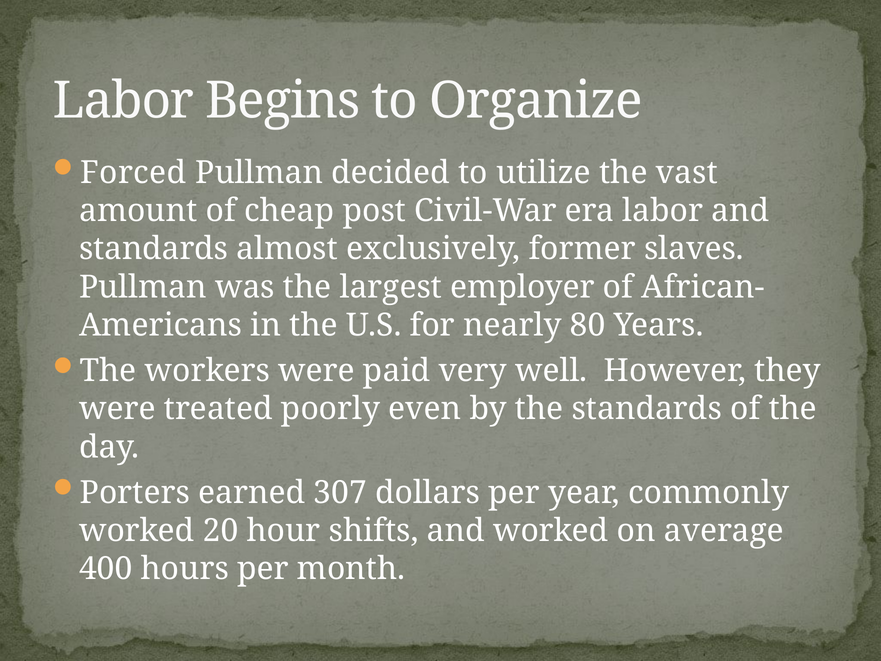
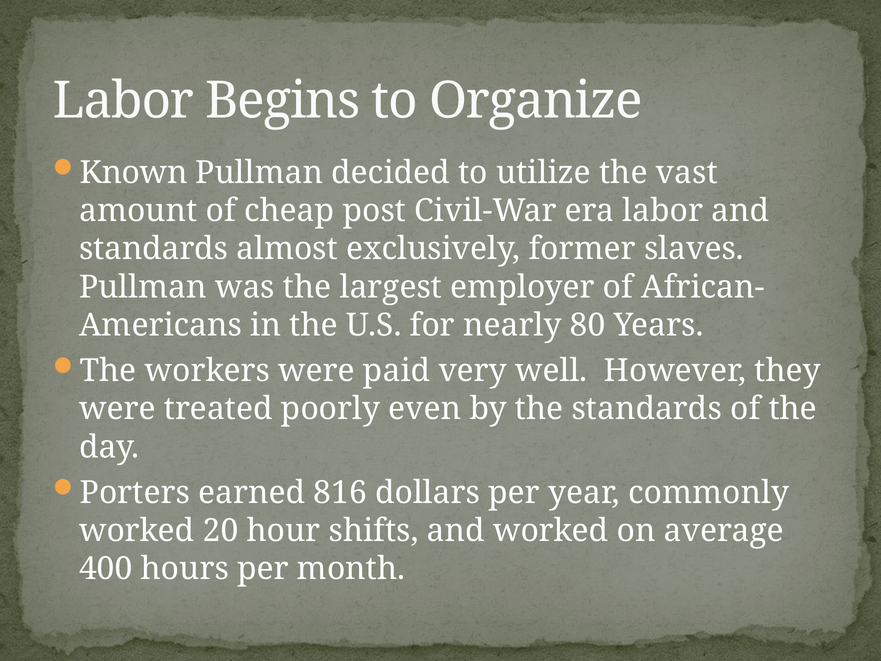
Forced: Forced -> Known (134, 173)
307: 307 -> 816 (340, 492)
